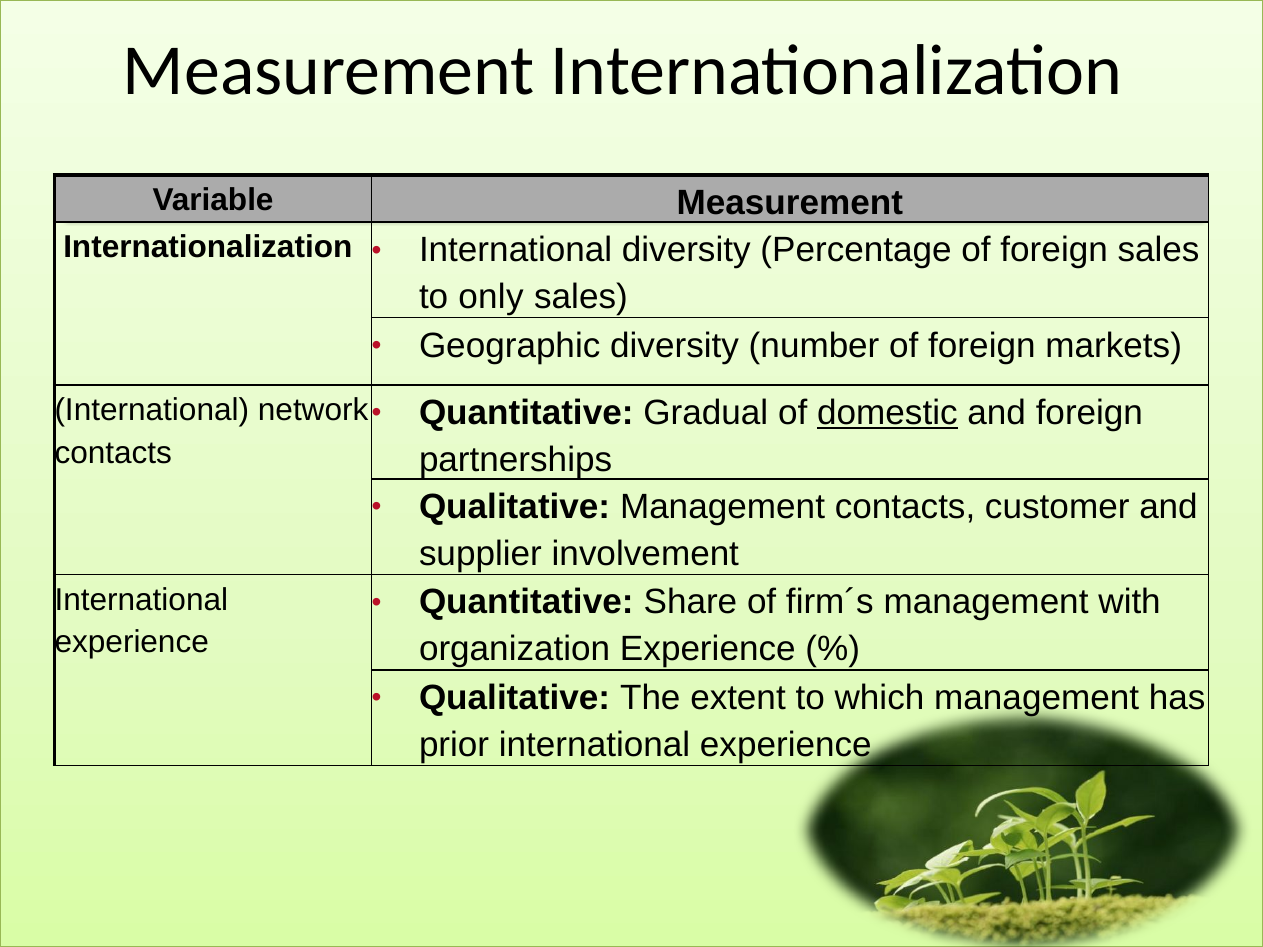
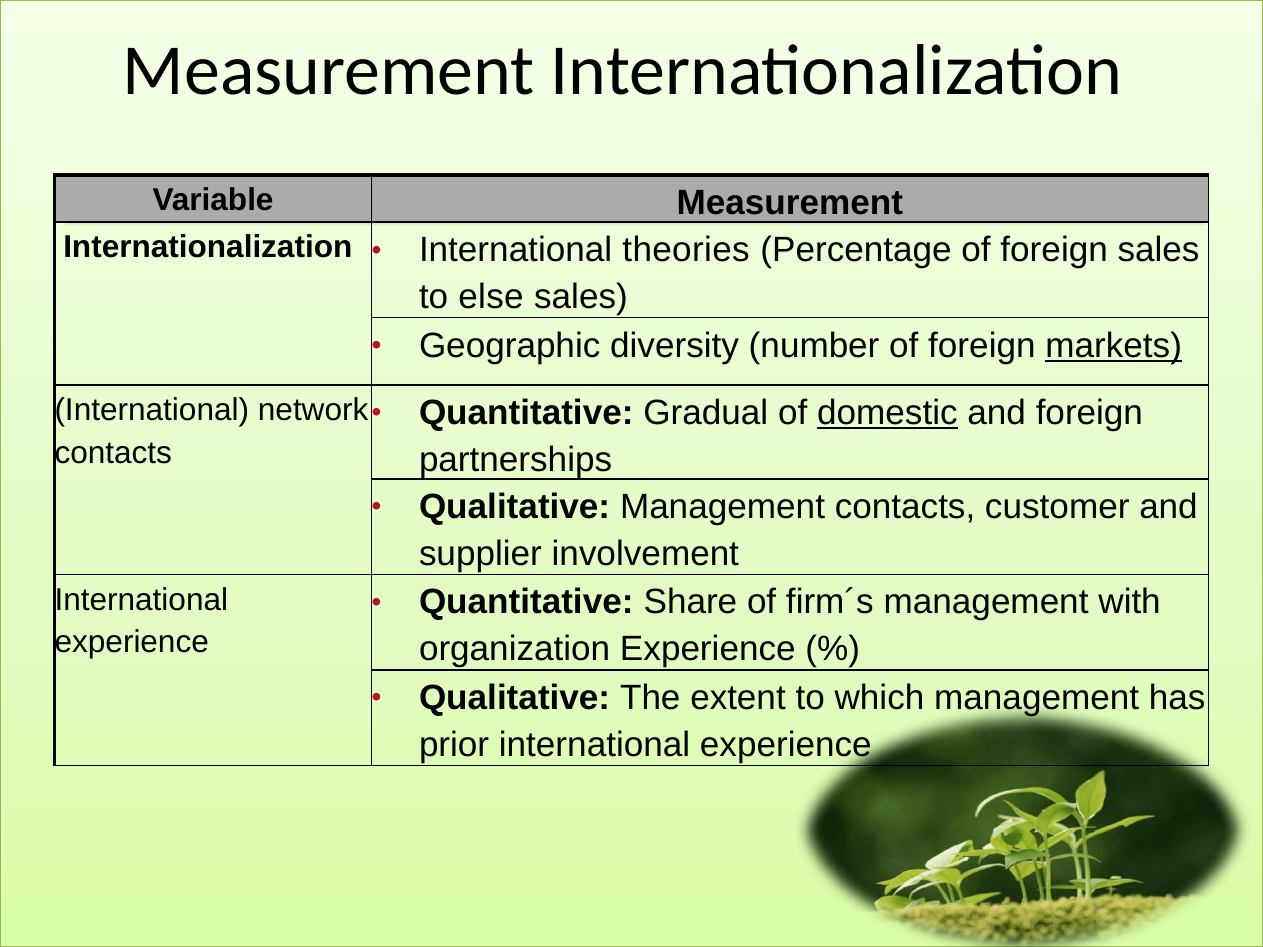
International diversity: diversity -> theories (686, 250)
only: only -> else (491, 297)
markets underline: none -> present (1114, 346)
